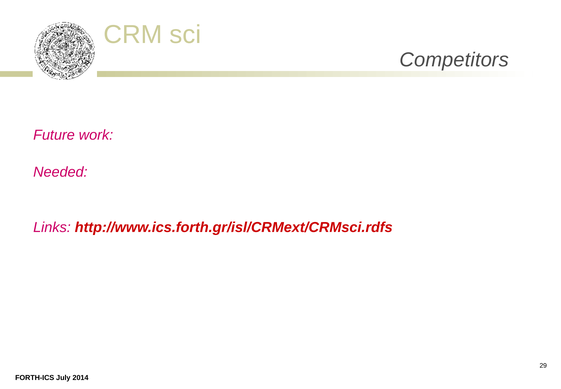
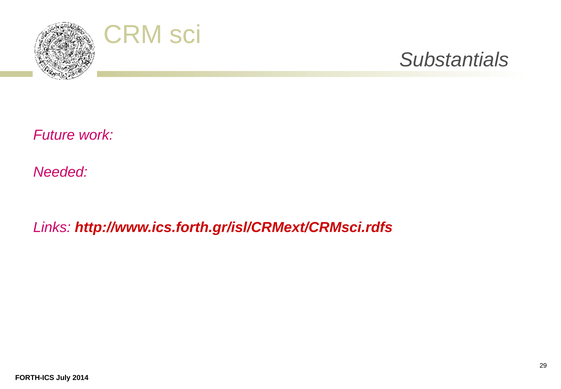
Competitors: Competitors -> Substantials (454, 60)
